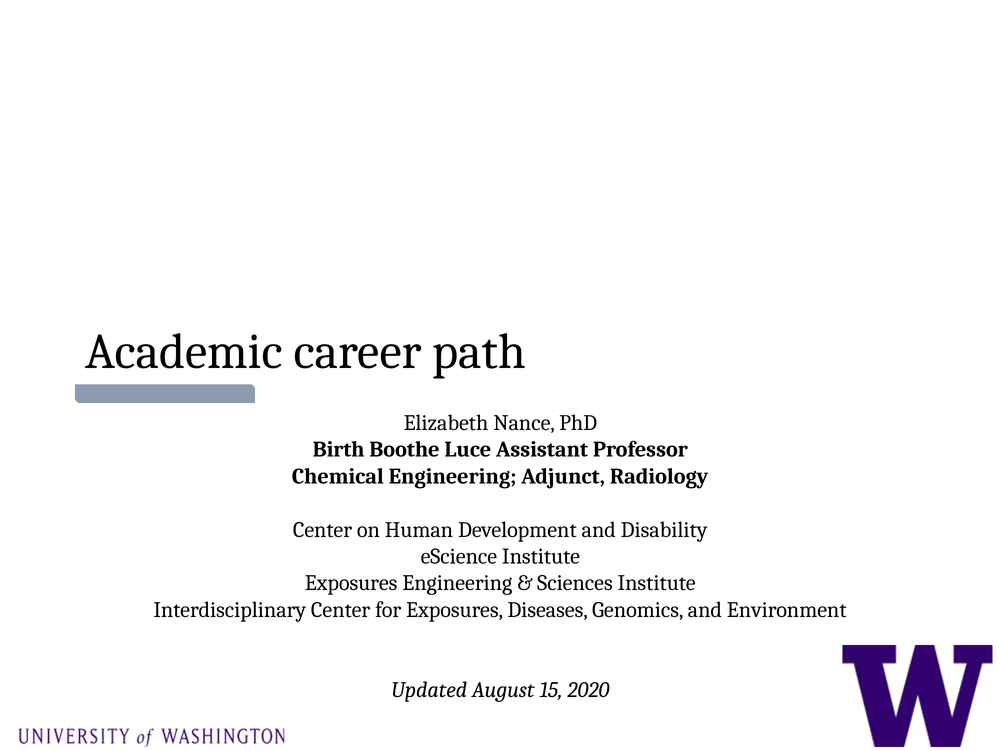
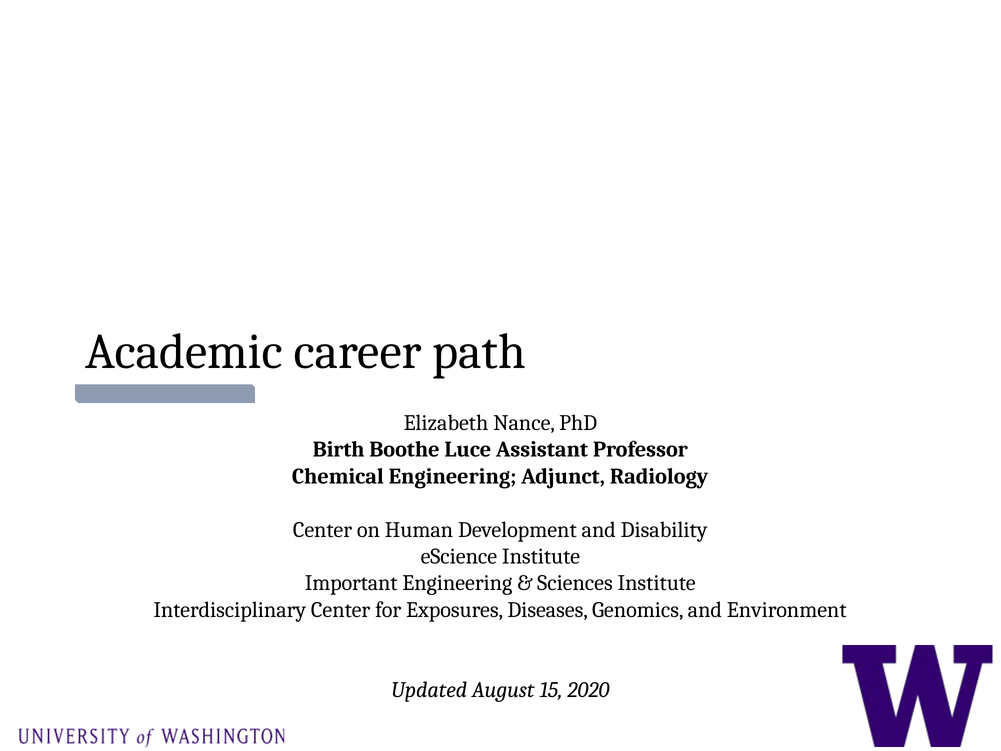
Exposures: Exposures -> Important (351, 583)
